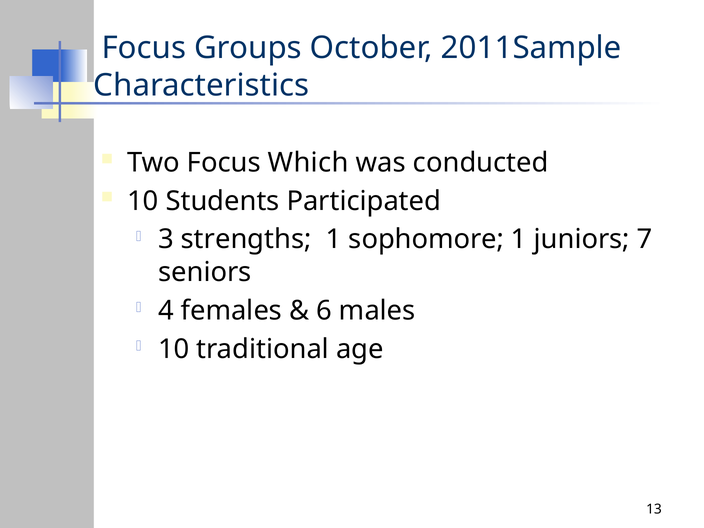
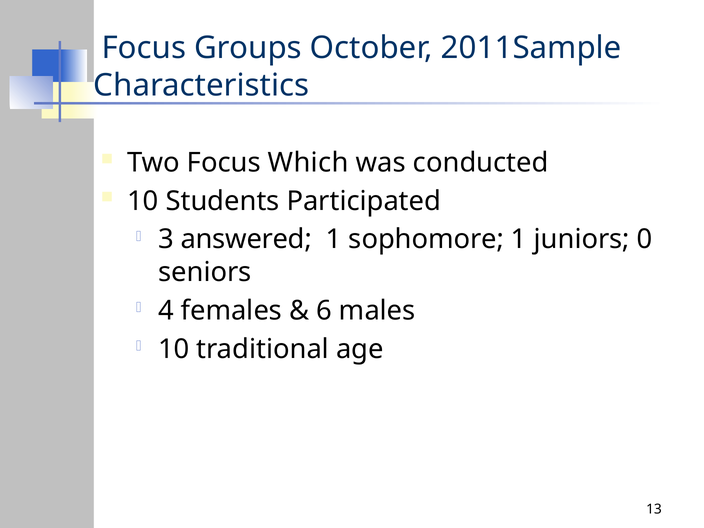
strengths: strengths -> answered (246, 239)
7: 7 -> 0 (645, 239)
